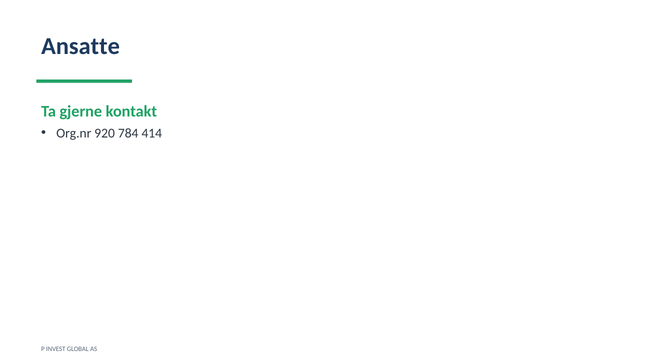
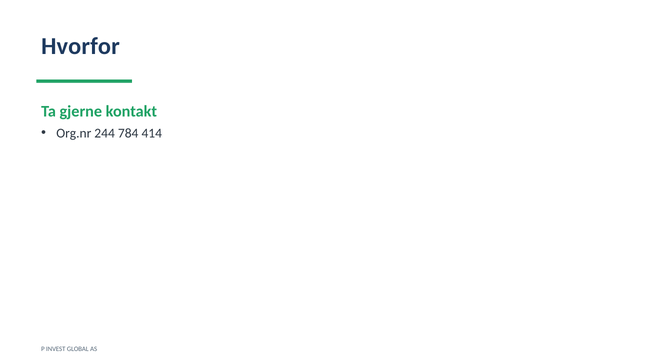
Ansatte: Ansatte -> Hvorfor (80, 46)
920: 920 -> 244 (105, 133)
